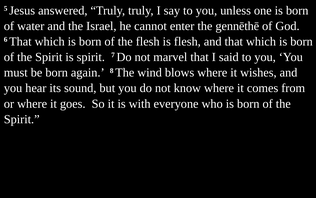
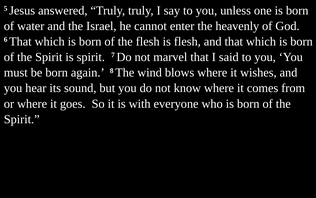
gennēthē: gennēthē -> heavenly (237, 26)
